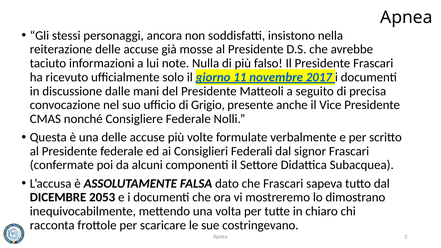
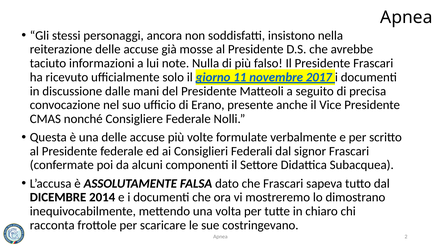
Grigio: Grigio -> Erano (208, 105)
2053: 2053 -> 2014 (102, 197)
